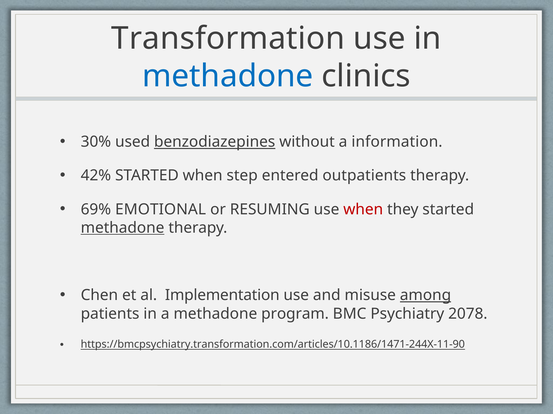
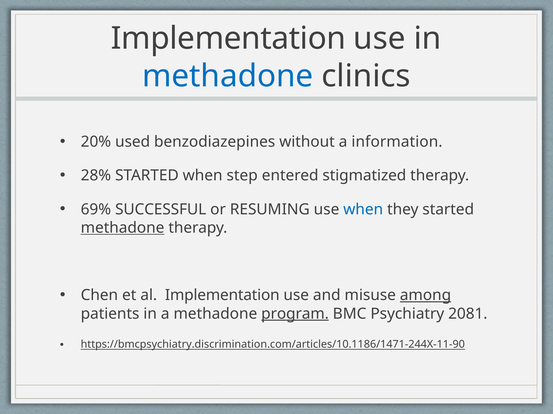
Transformation: Transformation -> Implementation (228, 39)
30%: 30% -> 20% (96, 142)
benzodiazepines underline: present -> none (215, 142)
42%: 42% -> 28% (96, 176)
outpatients: outpatients -> stigmatized (364, 176)
EMOTIONAL: EMOTIONAL -> SUCCESSFUL (161, 210)
when colour: red -> blue (363, 210)
program underline: none -> present (295, 314)
2078: 2078 -> 2081 (468, 314)
https://bmcpsychiatry.transformation.com/articles/10.1186/1471-244X-11-90: https://bmcpsychiatry.transformation.com/articles/10.1186/1471-244X-11-90 -> https://bmcpsychiatry.discrimination.com/articles/10.1186/1471-244X-11-90 (273, 345)
